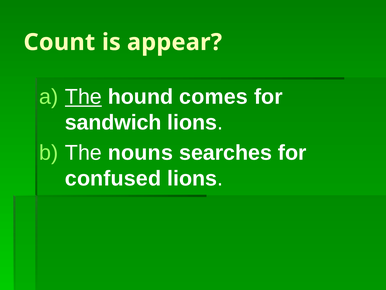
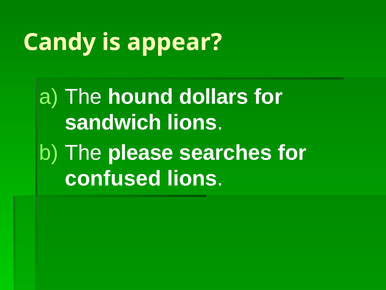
Count: Count -> Candy (60, 42)
The underline: present -> none (83, 97)
comes: comes -> dollars (214, 97)
nouns: nouns -> please (141, 152)
